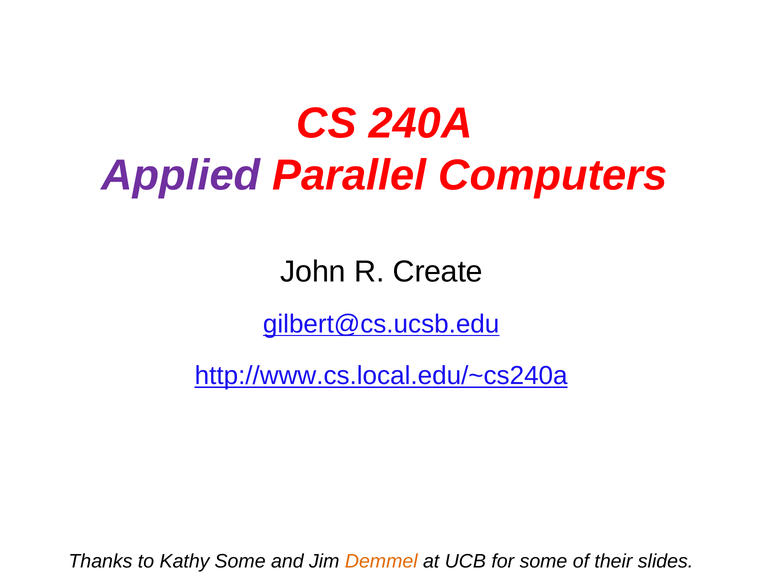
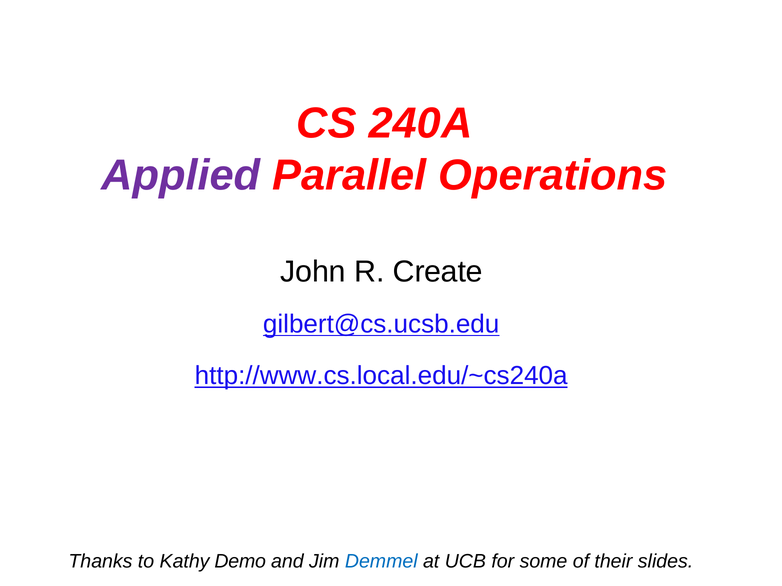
Computers: Computers -> Operations (553, 176)
Kathy Some: Some -> Demo (240, 562)
Demmel colour: orange -> blue (381, 562)
